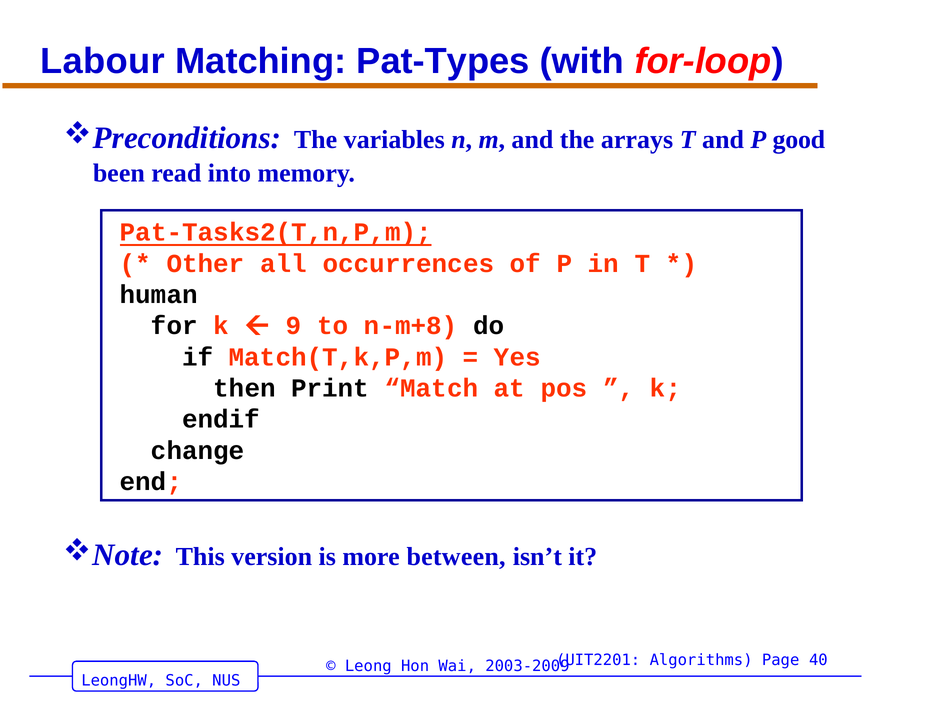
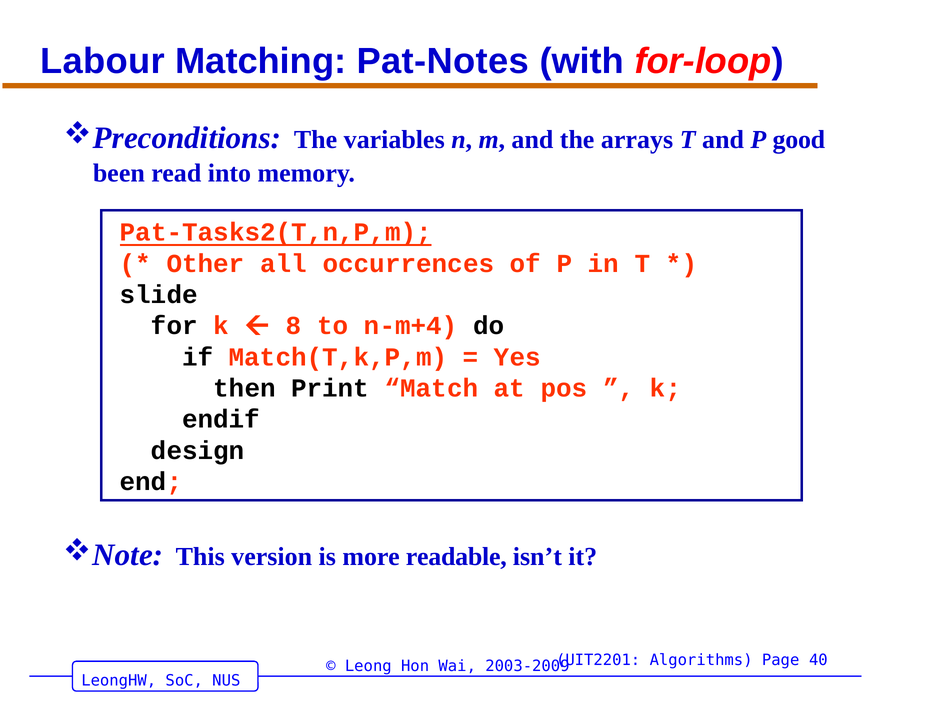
Pat-Types: Pat-Types -> Pat-Notes (443, 61)
human: human -> slide (159, 295)
9: 9 -> 8 (294, 326)
n-m+8: n-m+8 -> n-m+4 (411, 326)
change: change -> design (198, 450)
between: between -> readable (456, 556)
